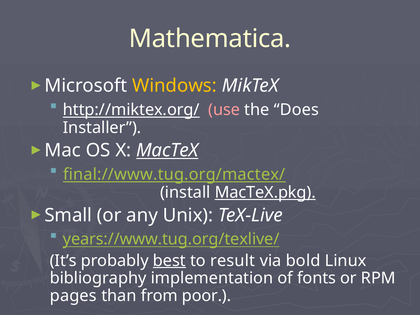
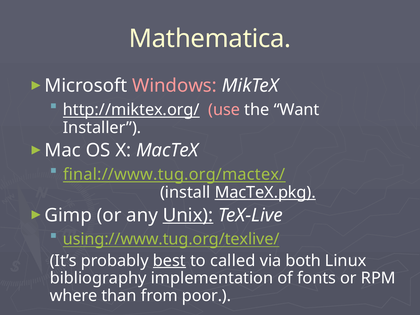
Windows colour: yellow -> pink (174, 86)
Does: Does -> Want (297, 110)
MacTeX underline: present -> none (167, 150)
Small: Small -> Gimp (68, 215)
Unix underline: none -> present (188, 215)
years://www.tug.org/texlive/: years://www.tug.org/texlive/ -> using://www.tug.org/texlive/ (171, 239)
result: result -> called (233, 261)
bold: bold -> both (303, 261)
pages: pages -> where (73, 296)
